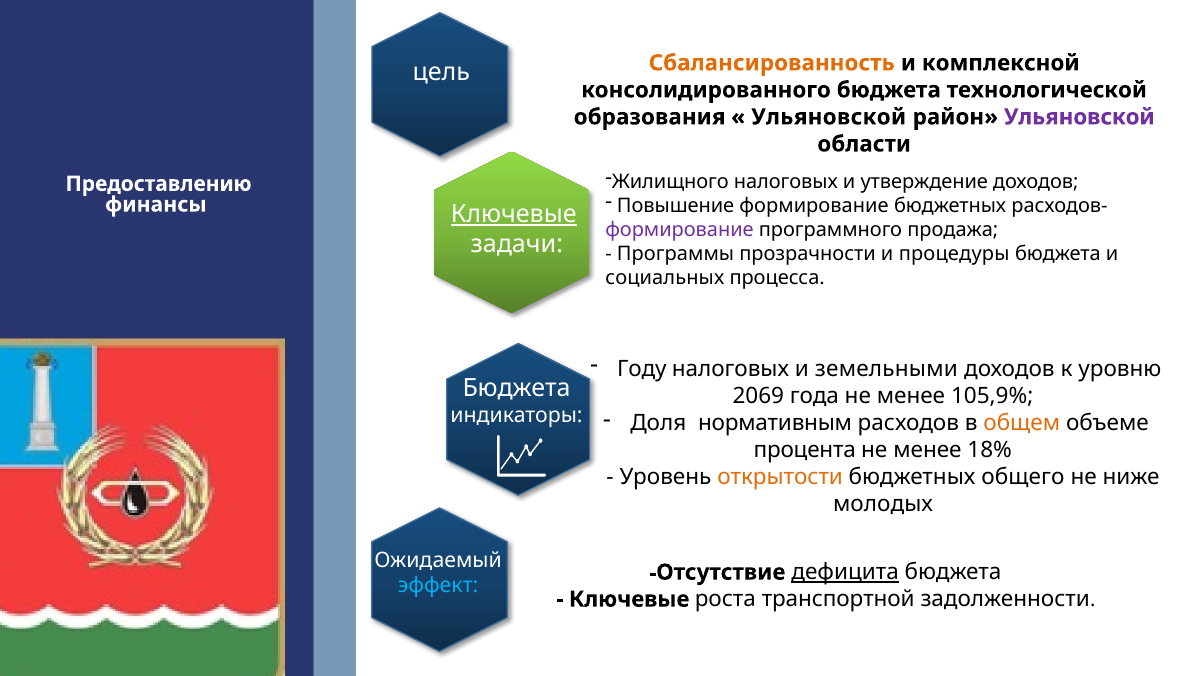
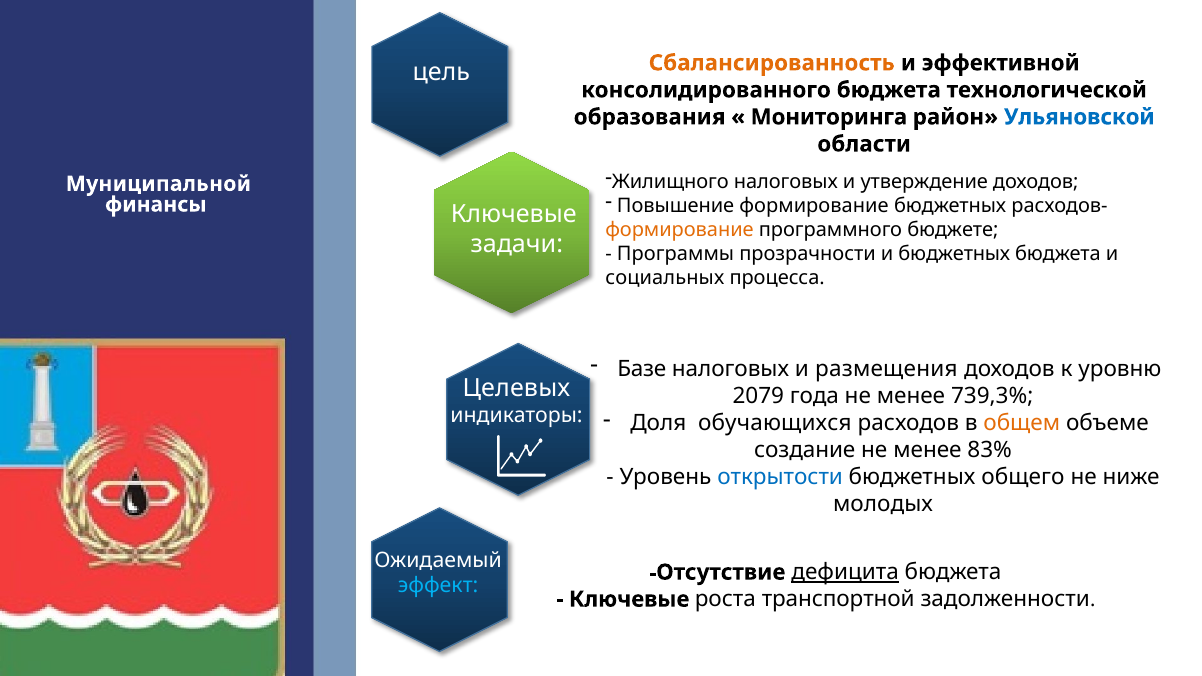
комплексной: комплексной -> эффективной (1001, 63)
Ульяновской: Ульяновской -> Мониторинга (829, 117)
Ульяновской colour: purple -> blue (1079, 117)
Предоставлению: Предоставлению -> Муниципальной (158, 184)
Ключевые underline: present -> none (514, 214)
формирование colour: purple -> orange (679, 230)
продажа: продажа -> бюджете (953, 230)
и процедуры: процедуры -> бюджетных (954, 254)
Году: Году -> Базе (642, 369)
земельными: земельными -> размещения (886, 369)
Бюджета: Бюджета -> Целевых (516, 388)
2069: 2069 -> 2079 (758, 396)
105,9%: 105,9% -> 739,3% (992, 396)
нормативным: нормативным -> обучающихся (775, 423)
процента: процента -> создание (805, 450)
18%: 18% -> 83% (990, 450)
открытости colour: orange -> blue (780, 477)
